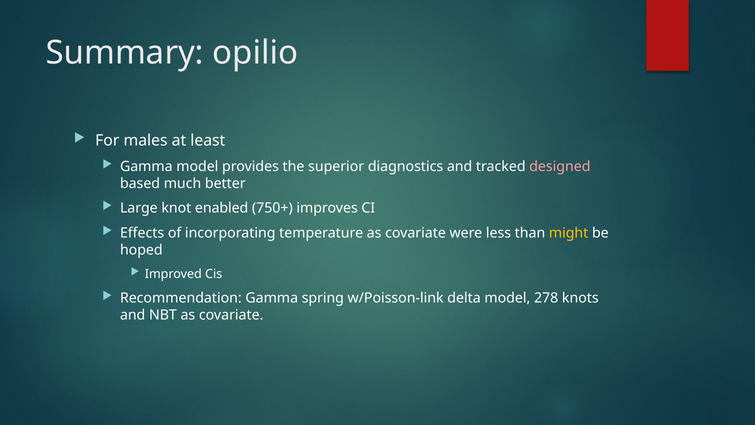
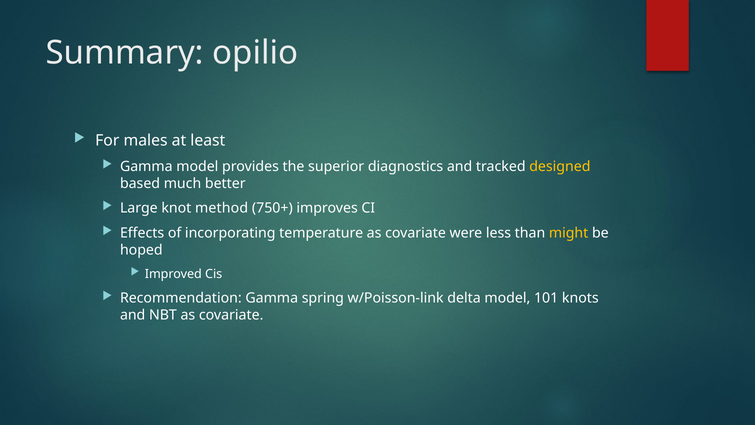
designed colour: pink -> yellow (560, 166)
enabled: enabled -> method (222, 208)
278: 278 -> 101 (546, 298)
